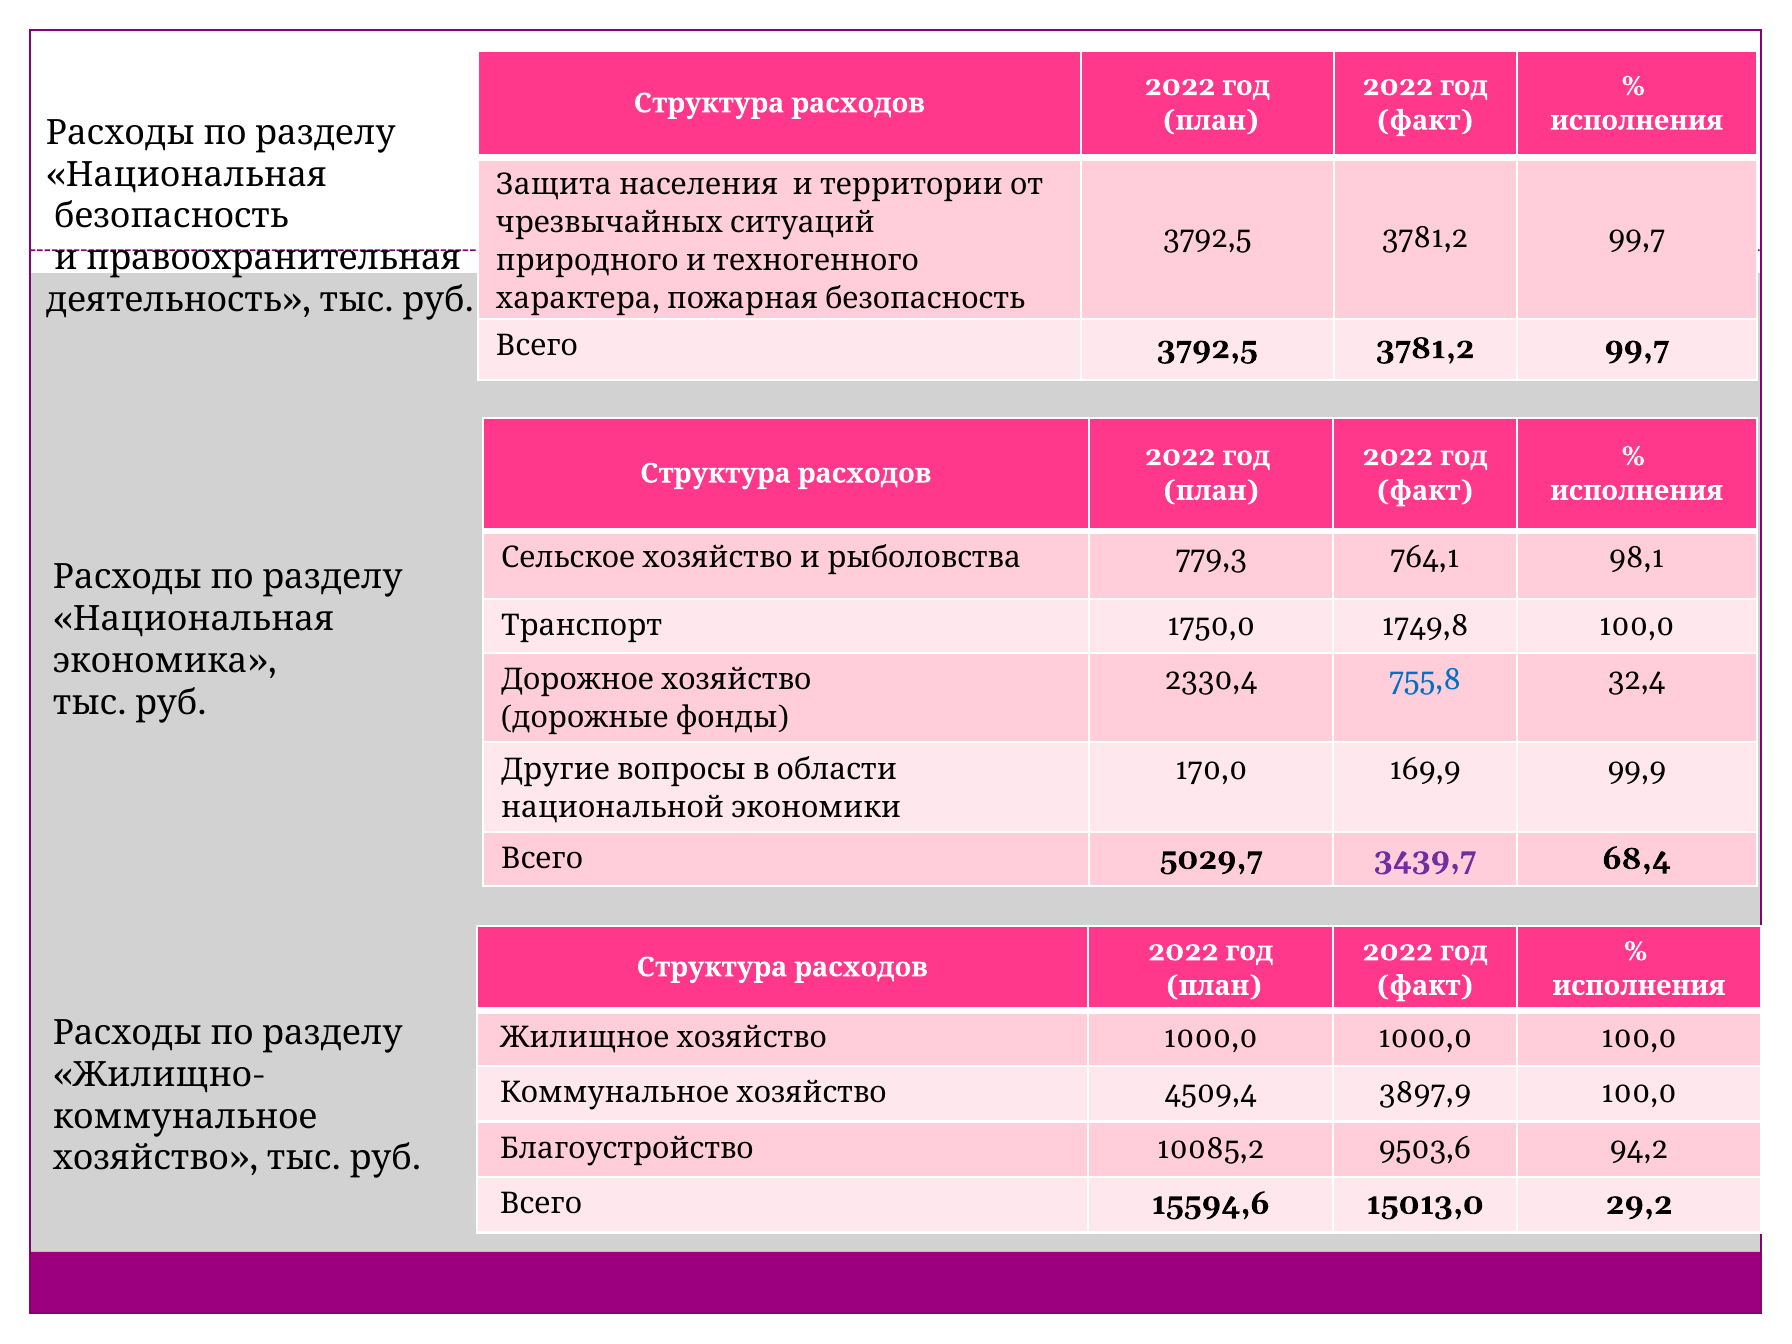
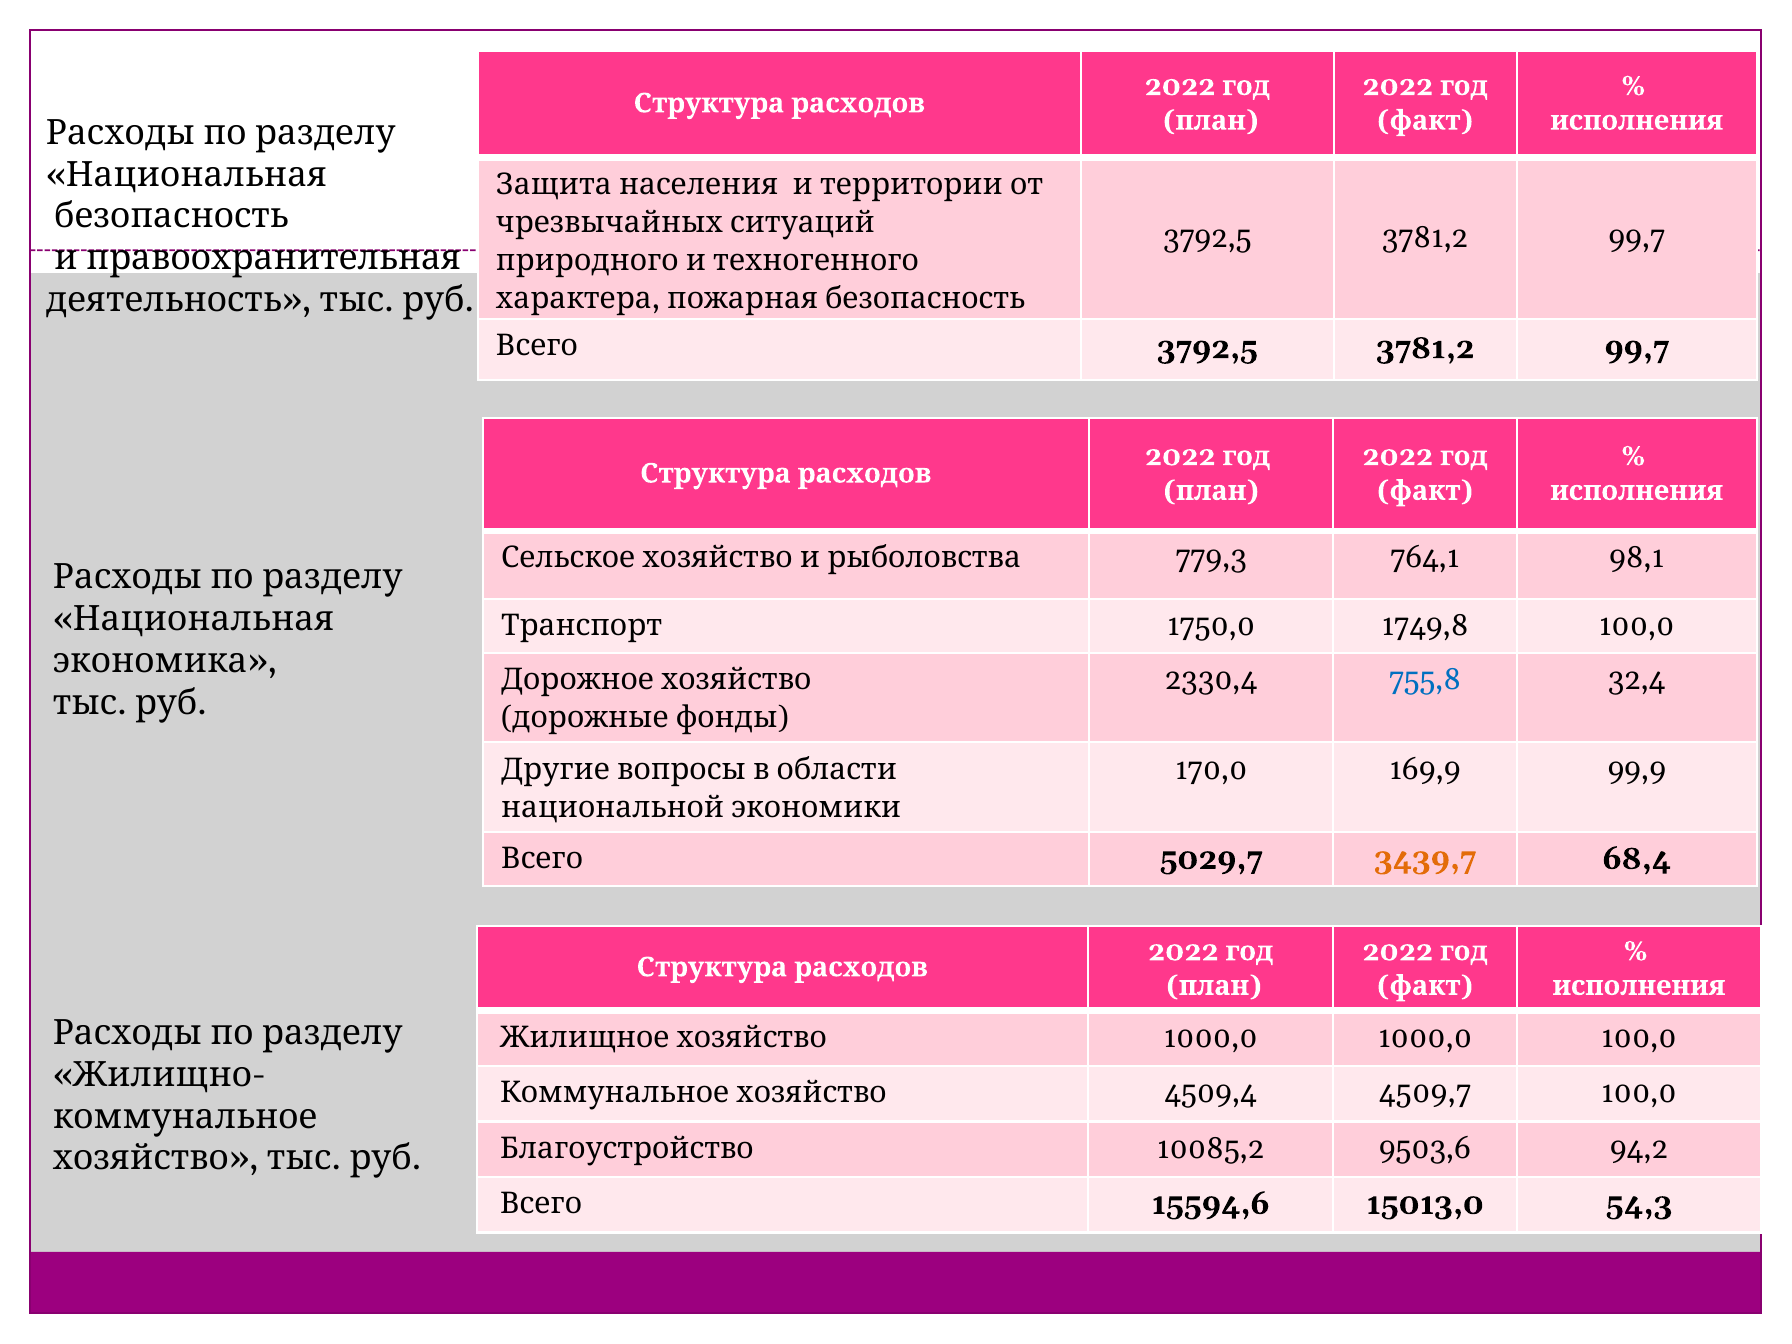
3439,7 colour: purple -> orange (1425, 859)
3897,9: 3897,9 -> 4509,7 (1425, 1093)
29,2: 29,2 -> 54,3 (1639, 1204)
